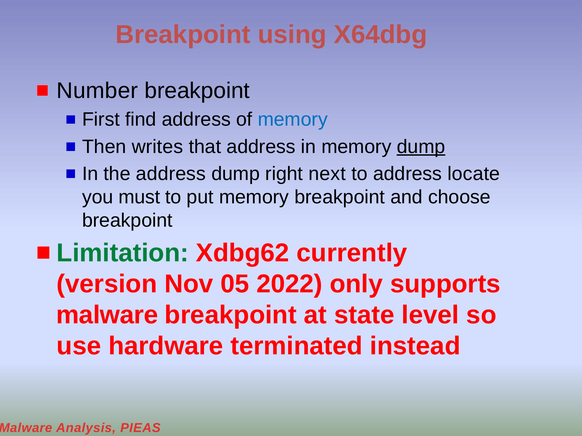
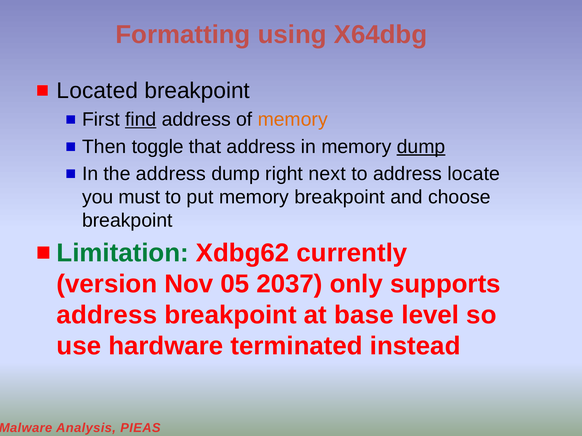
Breakpoint: Breakpoint -> Formatting (183, 35)
Number: Number -> Located (97, 91)
find underline: none -> present (141, 120)
memory colour: blue -> orange (293, 120)
writes: writes -> toggle (158, 147)
2022: 2022 -> 2037 (289, 284)
malware: malware -> address (107, 315)
state: state -> base (364, 315)
